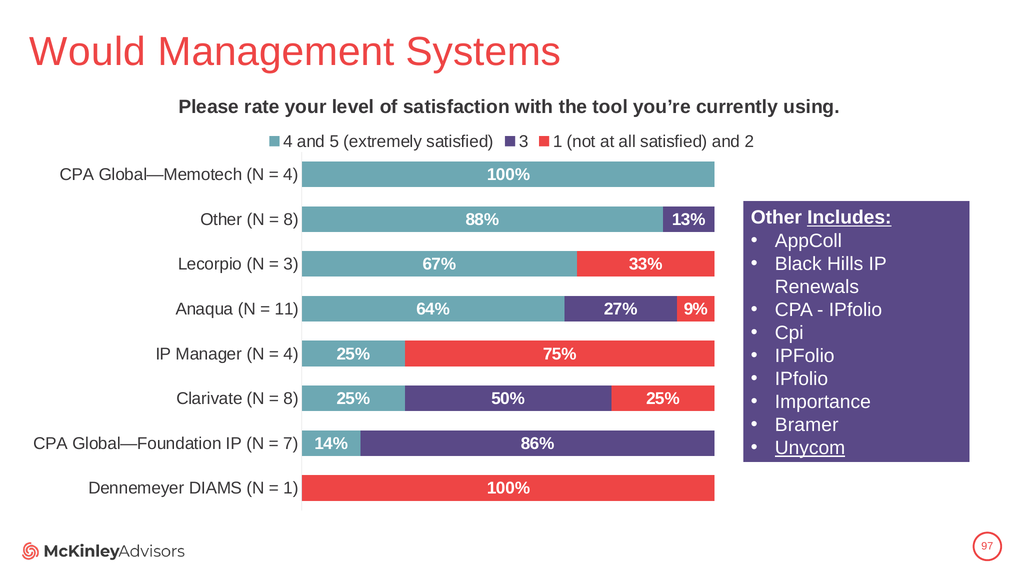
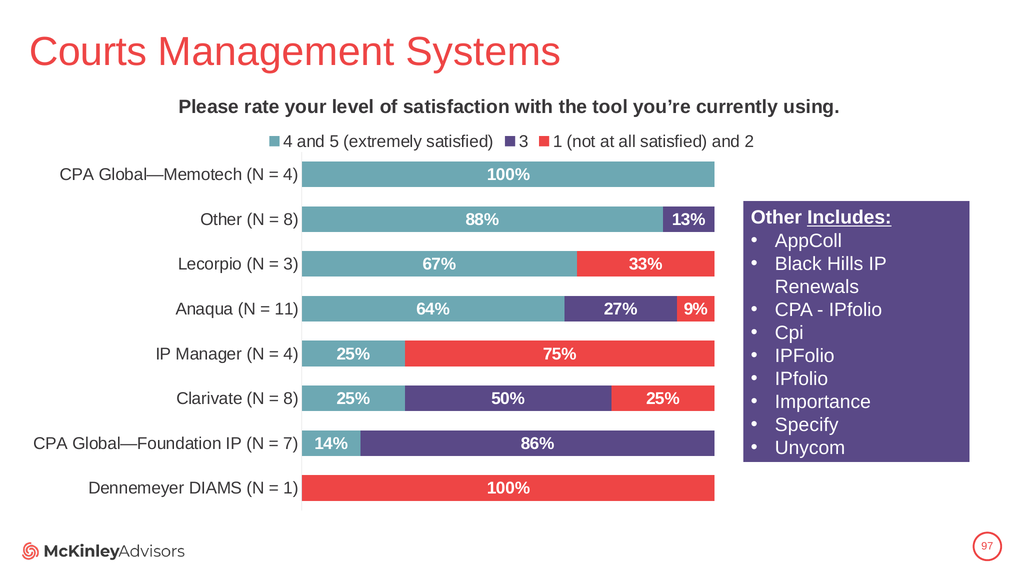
Would: Would -> Courts (88, 52)
Bramer: Bramer -> Specify (807, 425)
Unycom underline: present -> none (810, 448)
